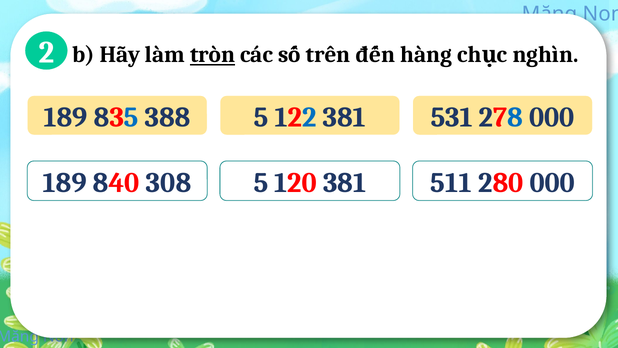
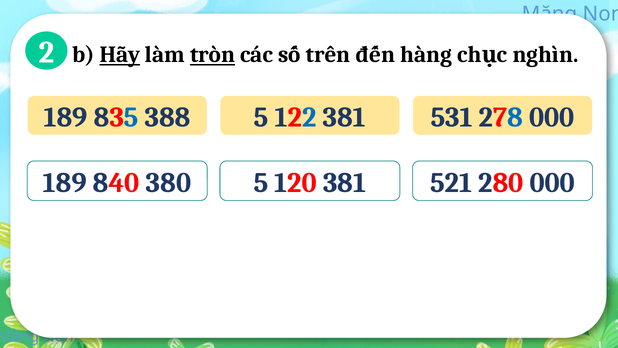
Hãy underline: none -> present (120, 55)
308: 308 -> 380 (168, 183)
511: 511 -> 521 (451, 183)
